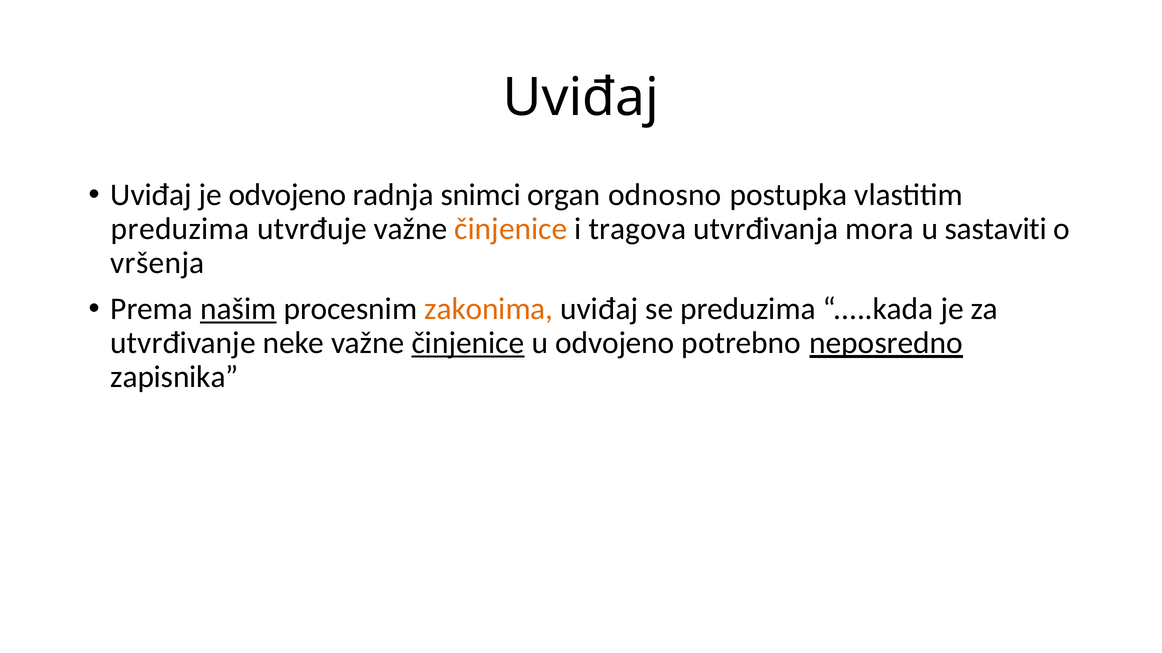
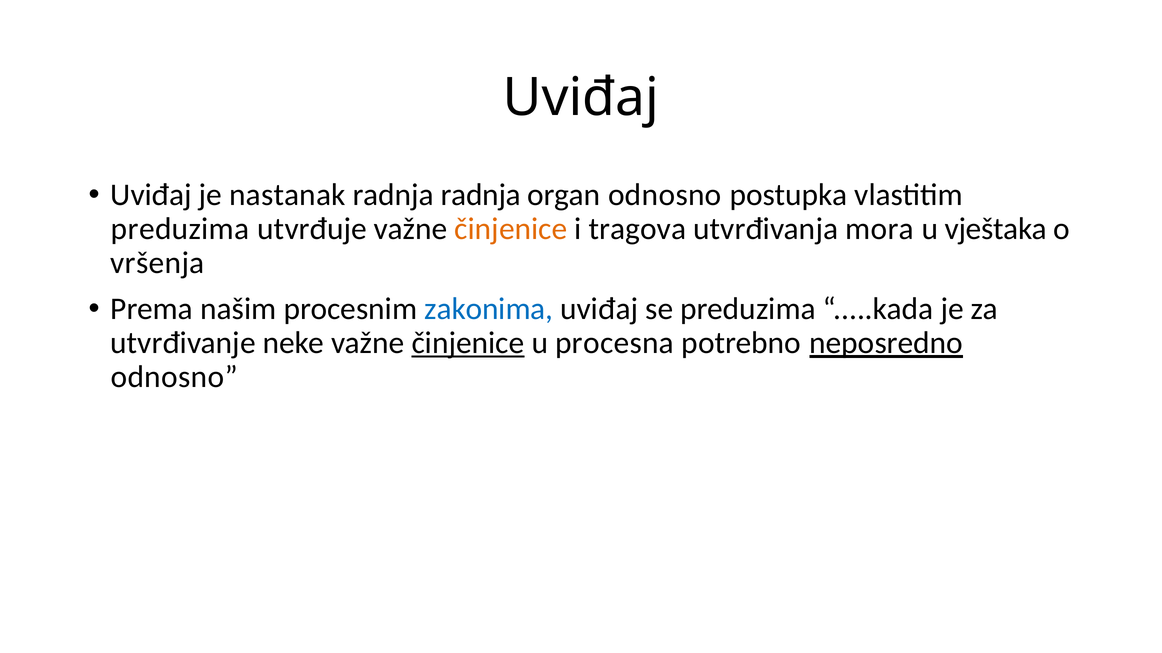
je odvojeno: odvojeno -> nastanak (287, 195)
radnja snimci: snimci -> radnja (481, 195)
sastaviti: sastaviti -> vještaka (996, 229)
našim underline: present -> none (238, 309)
zakonima colour: orange -> blue (489, 309)
u odvojeno: odvojeno -> procesna (615, 343)
zapisnika: zapisnika -> odnosno (174, 377)
